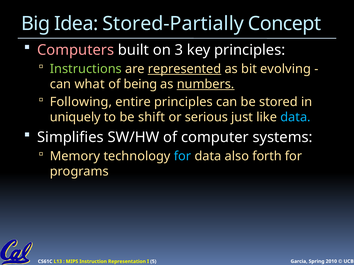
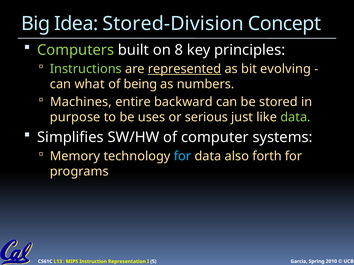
Stored-Partially: Stored-Partially -> Stored-Division (173, 24)
Computers colour: pink -> light green (76, 50)
3: 3 -> 8 (179, 50)
numbers underline: present -> none (206, 84)
Following: Following -> Machines (81, 102)
entire principles: principles -> backward (183, 102)
uniquely: uniquely -> purpose (75, 117)
shift: shift -> uses (152, 117)
data colour: light blue -> light green (295, 117)
